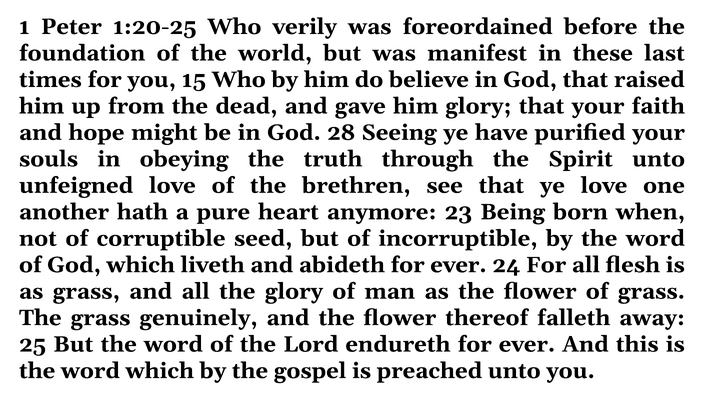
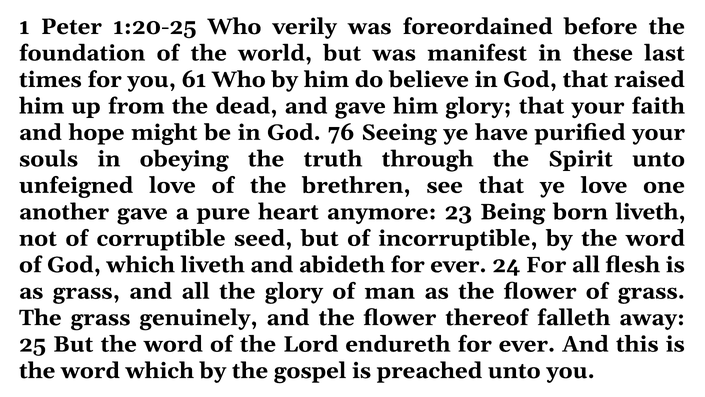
15: 15 -> 61 (194, 80)
28: 28 -> 76 (341, 132)
another hath: hath -> gave (142, 212)
born when: when -> liveth (650, 212)
